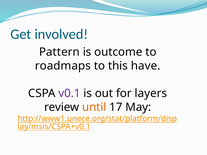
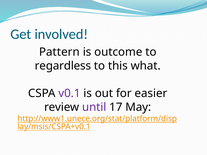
roadmaps: roadmaps -> regardless (63, 66)
have: have -> what (146, 66)
layers: layers -> easier (151, 94)
until colour: orange -> purple (94, 107)
